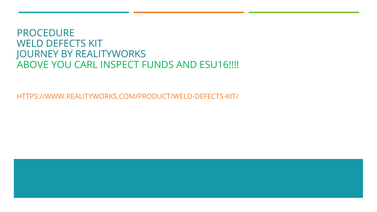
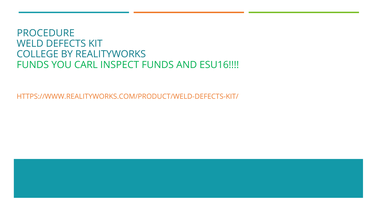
JOURNEY: JOURNEY -> COLLEGE (38, 54)
ABOVE: ABOVE -> FUNDS (33, 65)
